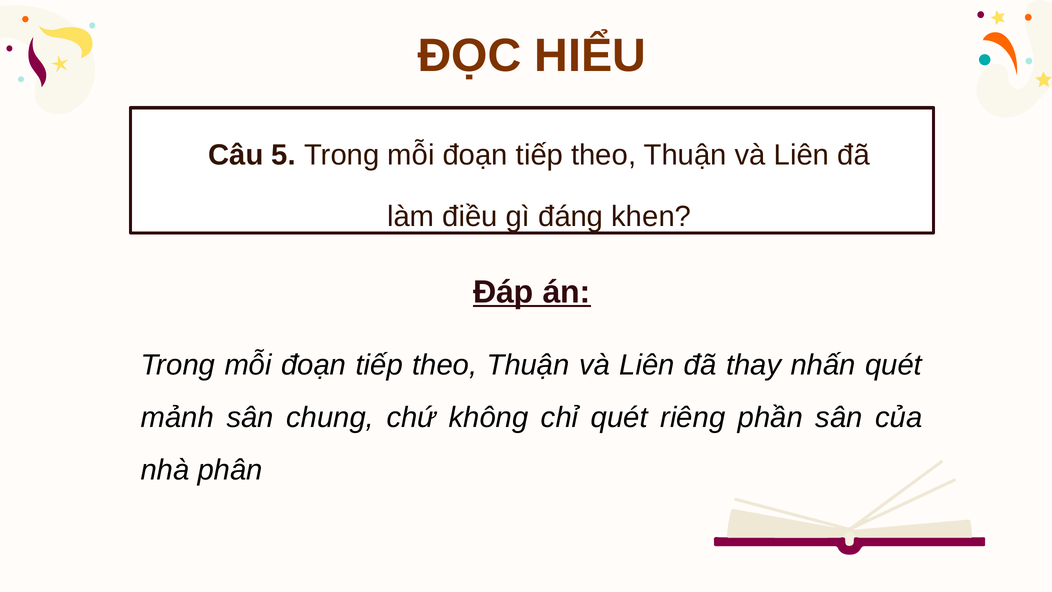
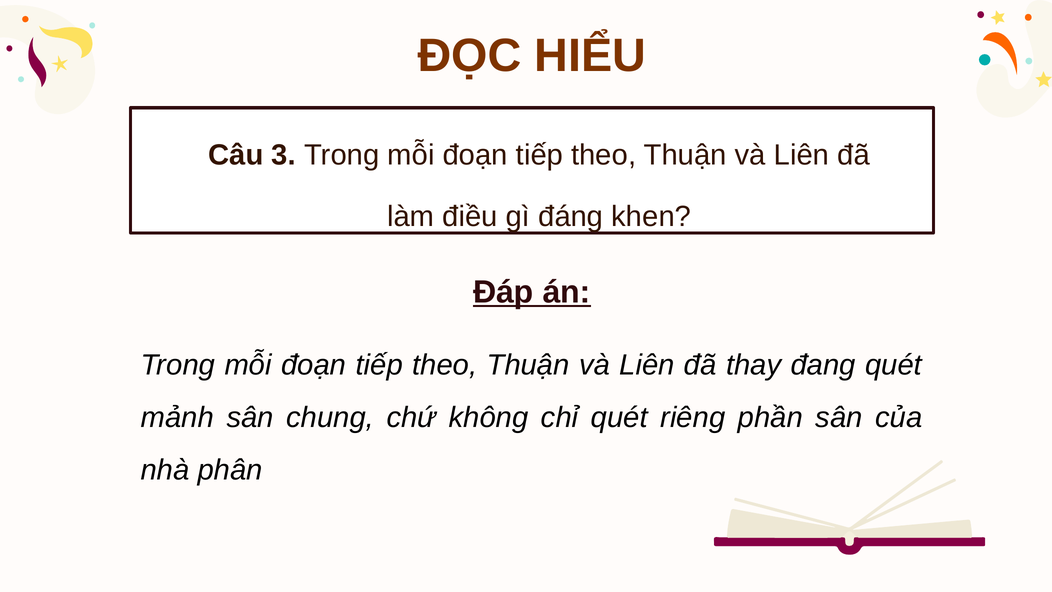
5: 5 -> 3 (284, 155)
nhấn: nhấn -> đang (823, 365)
